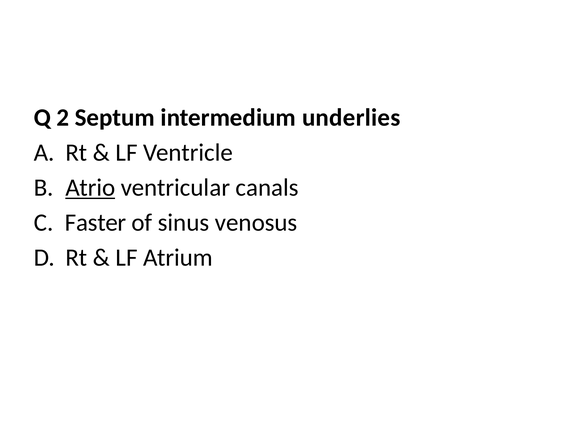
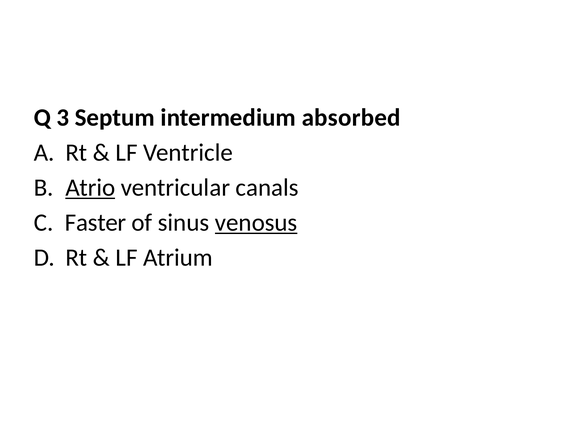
2: 2 -> 3 (63, 118)
underlies: underlies -> absorbed (351, 118)
venosus underline: none -> present (256, 223)
